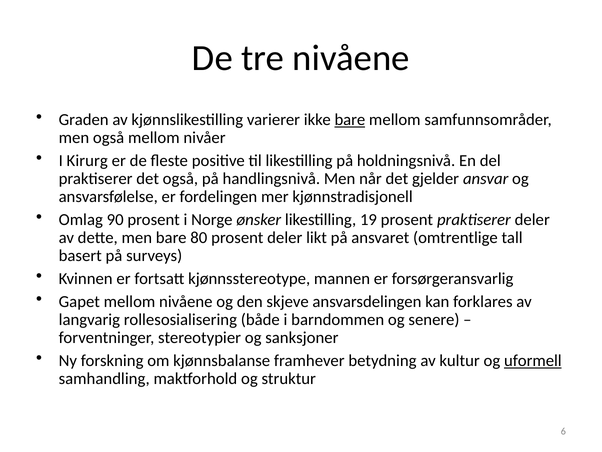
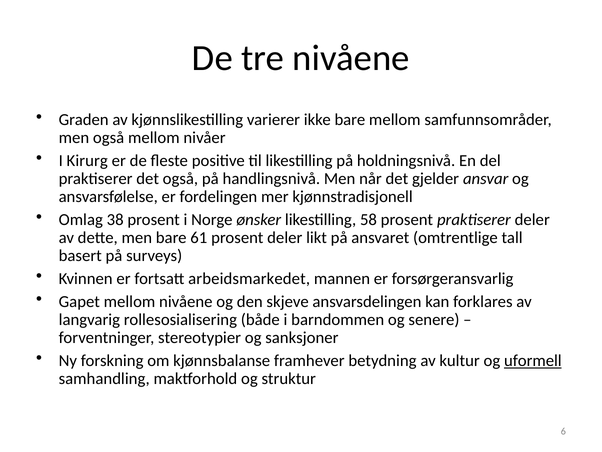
bare underline: present -> none (350, 120)
90: 90 -> 38 (115, 219)
19: 19 -> 58 (368, 219)
80: 80 -> 61 (199, 238)
kjønnsstereotype: kjønnsstereotype -> arbeidsmarkedet (249, 278)
